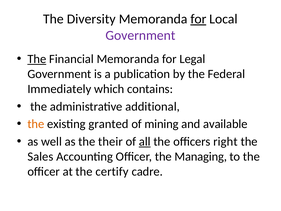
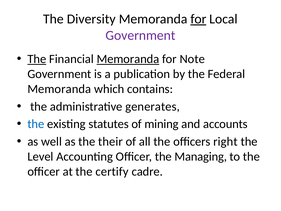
Memoranda underline: none -> present (128, 59)
Legal: Legal -> Note (192, 59)
Immediately: Immediately -> Memoranda (59, 89)
additional: additional -> generates (153, 106)
the colour: orange -> blue (36, 124)
granted: granted -> statutes (109, 124)
available: available -> accounts (225, 124)
all underline: present -> none (145, 141)
Sales: Sales -> Level (40, 156)
